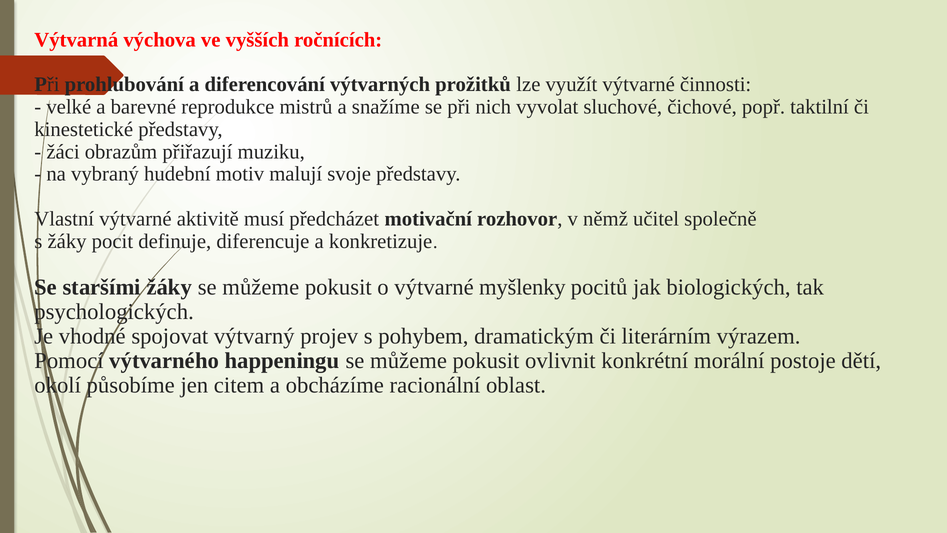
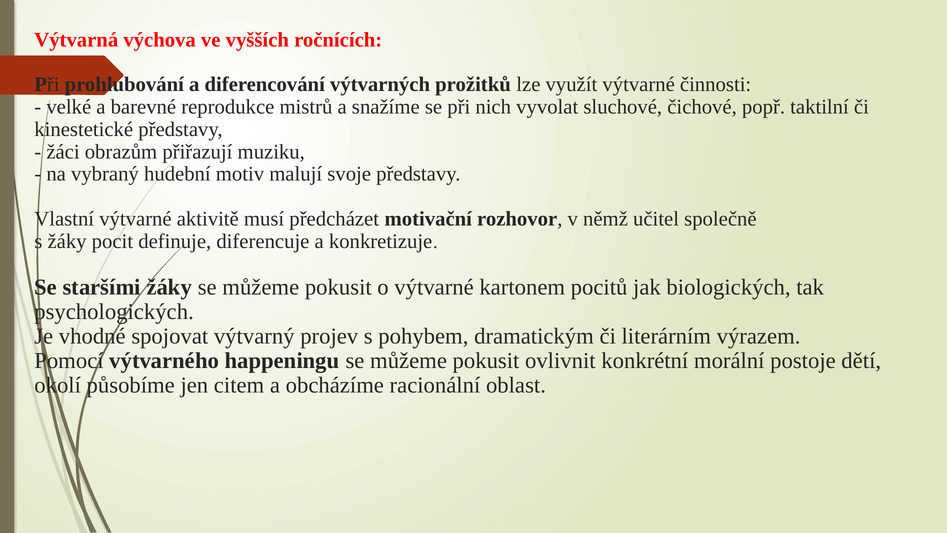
myšlenky: myšlenky -> kartonem (522, 287)
